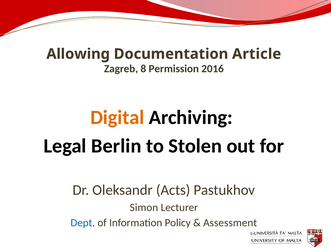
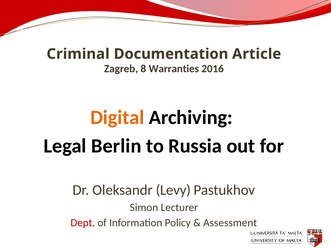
Allowing: Allowing -> Criminal (78, 54)
Permission: Permission -> Warranties (174, 69)
Stolen: Stolen -> Russia (195, 146)
Acts: Acts -> Levy (173, 190)
Dept colour: blue -> red (83, 223)
